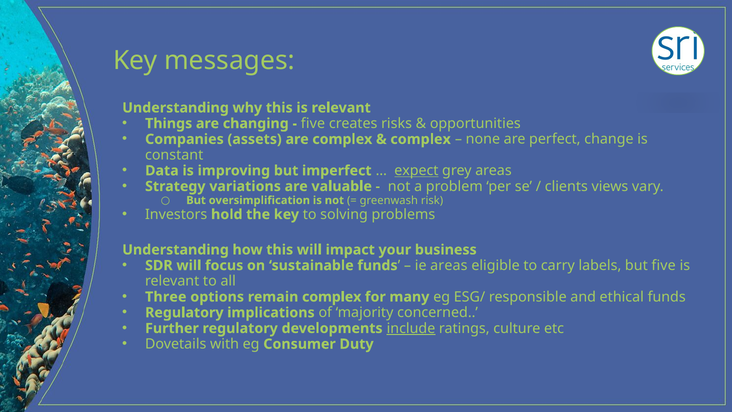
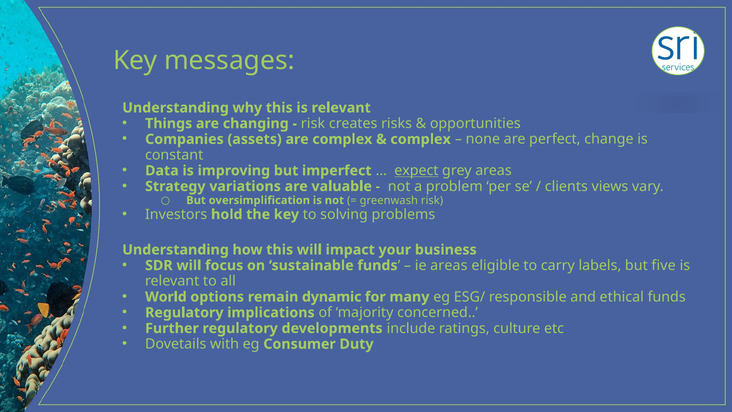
five: five -> risk (313, 123)
Three: Three -> World (166, 297)
remain complex: complex -> dynamic (332, 297)
include underline: present -> none (411, 328)
